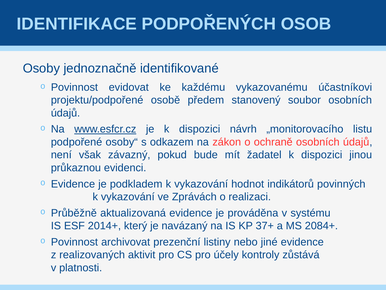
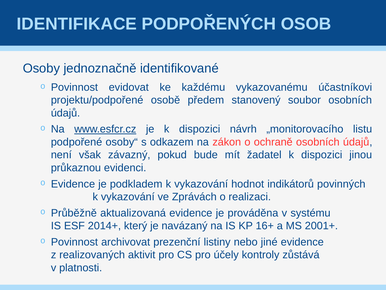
37+: 37+ -> 16+ (265, 225)
2084+: 2084+ -> 2001+ (321, 225)
